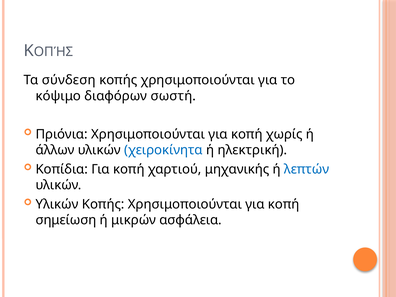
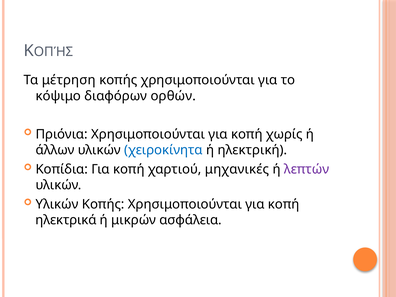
σύνδεση: σύνδεση -> μέτρηση (69, 80)
σωστή: σωστή -> ορθών (173, 96)
μηχανικής: μηχανικής -> μηχανικές (237, 169)
λεπτών colour: blue -> purple (307, 169)
σημείωση: σημείωση -> ηλεκτρικά (66, 220)
